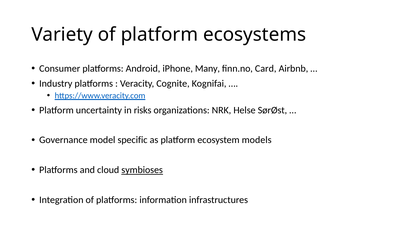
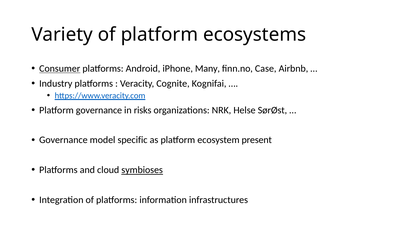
Consumer underline: none -> present (60, 69)
Card: Card -> Case (266, 69)
Platform uncertainty: uncertainty -> governance (99, 110)
models: models -> present (257, 140)
